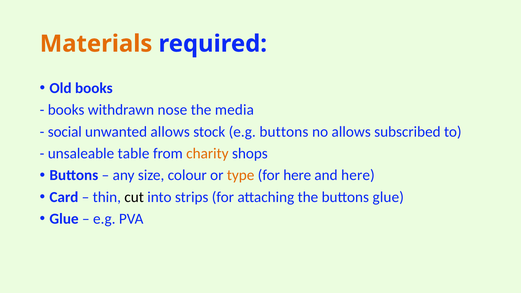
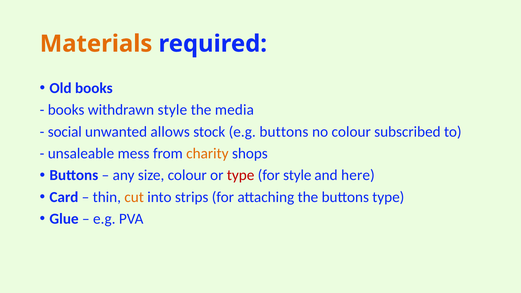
withdrawn nose: nose -> style (172, 110)
no allows: allows -> colour (351, 132)
table: table -> mess (134, 153)
type colour: orange -> red (241, 175)
for here: here -> style (297, 175)
cut colour: black -> orange (134, 197)
buttons glue: glue -> type (388, 197)
